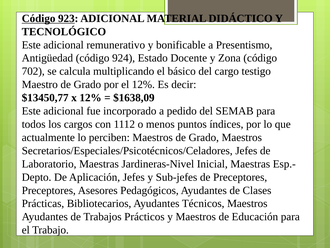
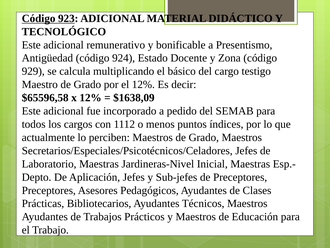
702: 702 -> 929 (33, 71)
$13450,77: $13450,77 -> $65596,58 (45, 98)
